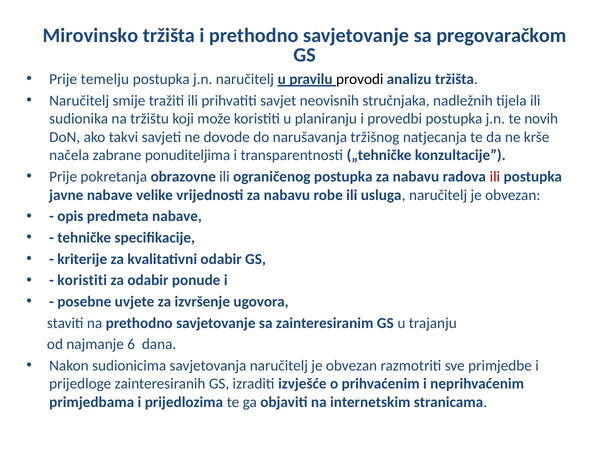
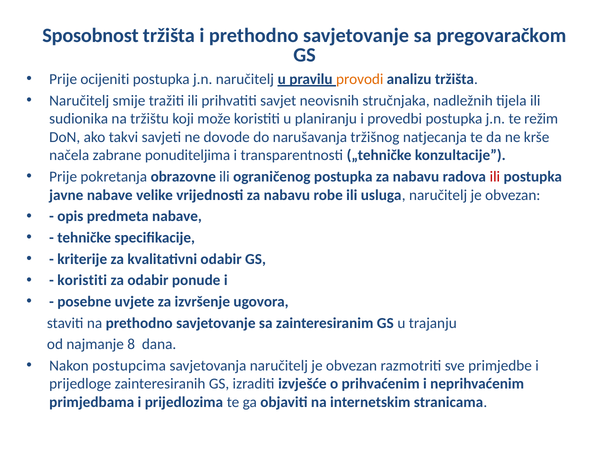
Mirovinsko: Mirovinsko -> Sposobnost (91, 35)
temelju: temelju -> ocijeniti (105, 79)
provodi colour: black -> orange (360, 79)
novih: novih -> režim (541, 119)
6: 6 -> 8 (131, 344)
sudionicima: sudionicima -> postupcima (129, 365)
